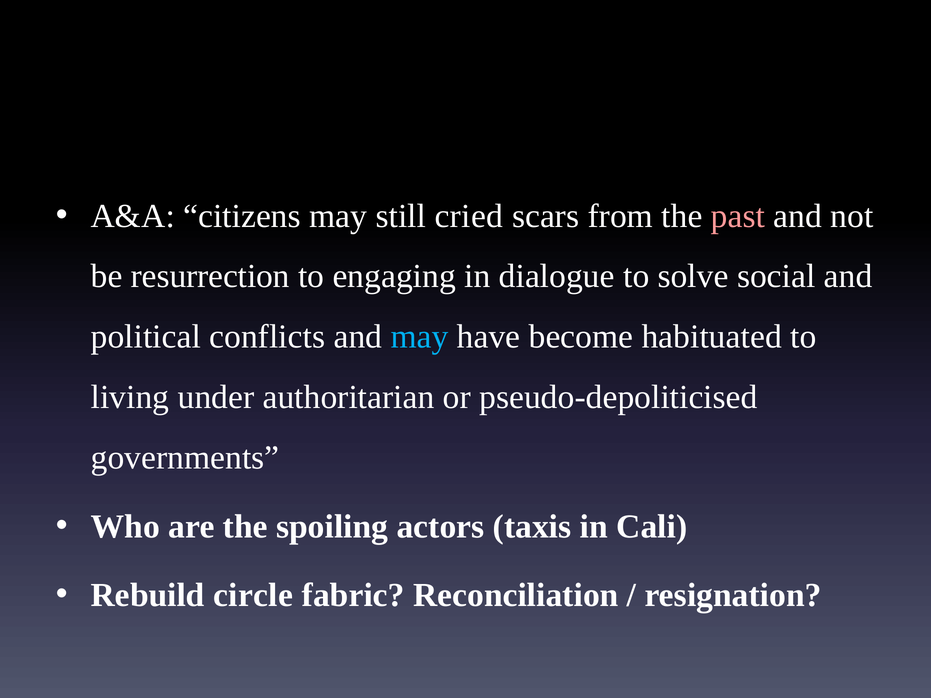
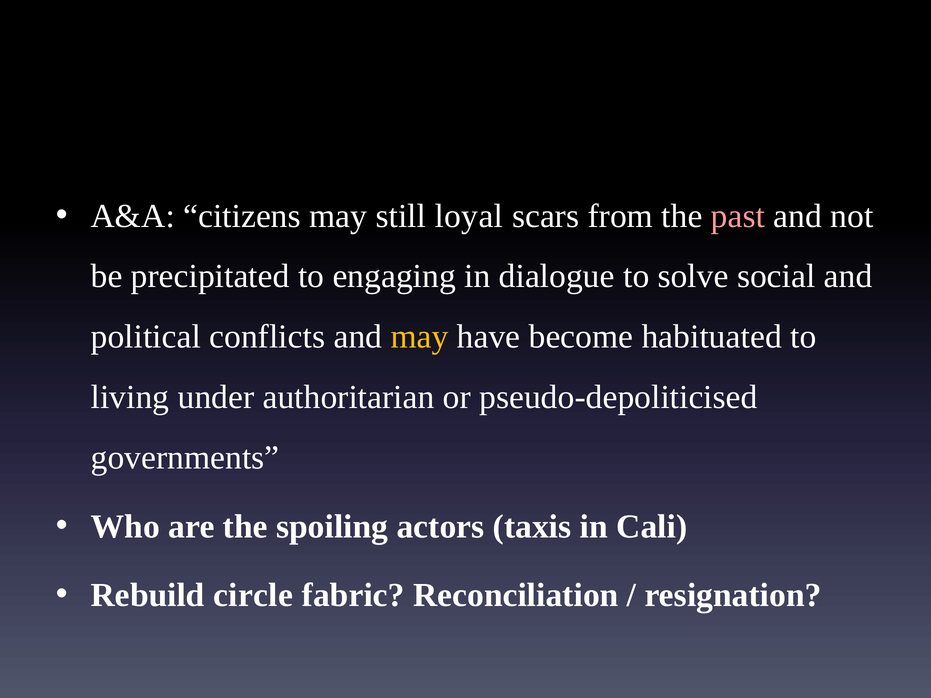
cried: cried -> loyal (469, 216)
resurrection: resurrection -> precipitated (210, 276)
may colour: light blue -> yellow (419, 337)
